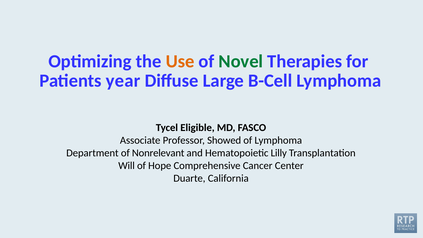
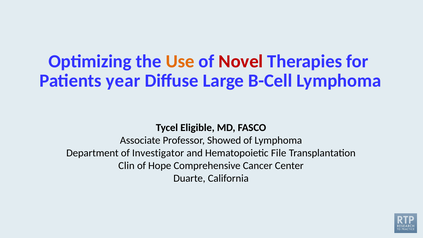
Novel colour: green -> red (241, 61)
Nonrelevant: Nonrelevant -> Investigator (158, 153)
Lilly: Lilly -> File (279, 153)
Will: Will -> Clin (126, 166)
